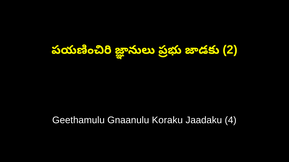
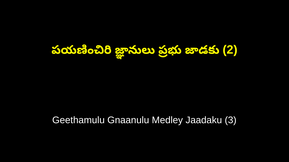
Koraku: Koraku -> Medley (167, 121)
4: 4 -> 3 (231, 121)
